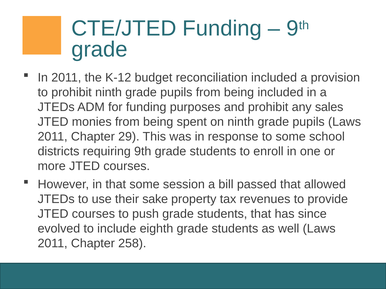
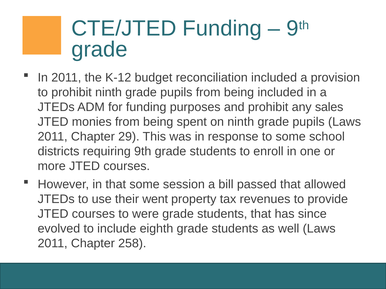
sake: sake -> went (155, 199)
push: push -> were (146, 214)
